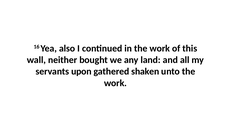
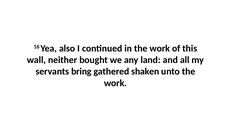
upon: upon -> bring (81, 71)
